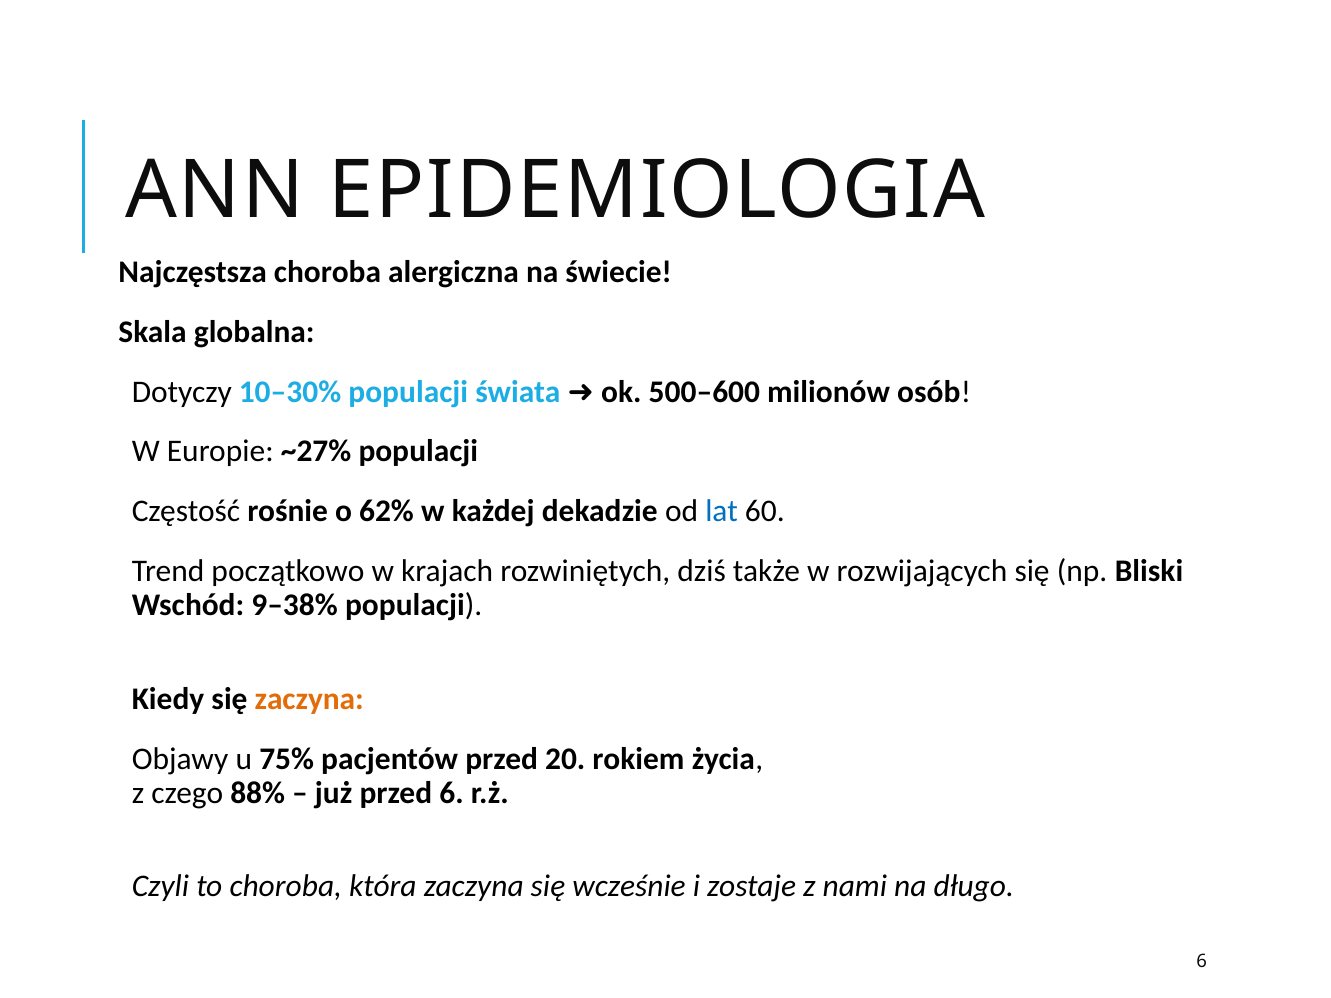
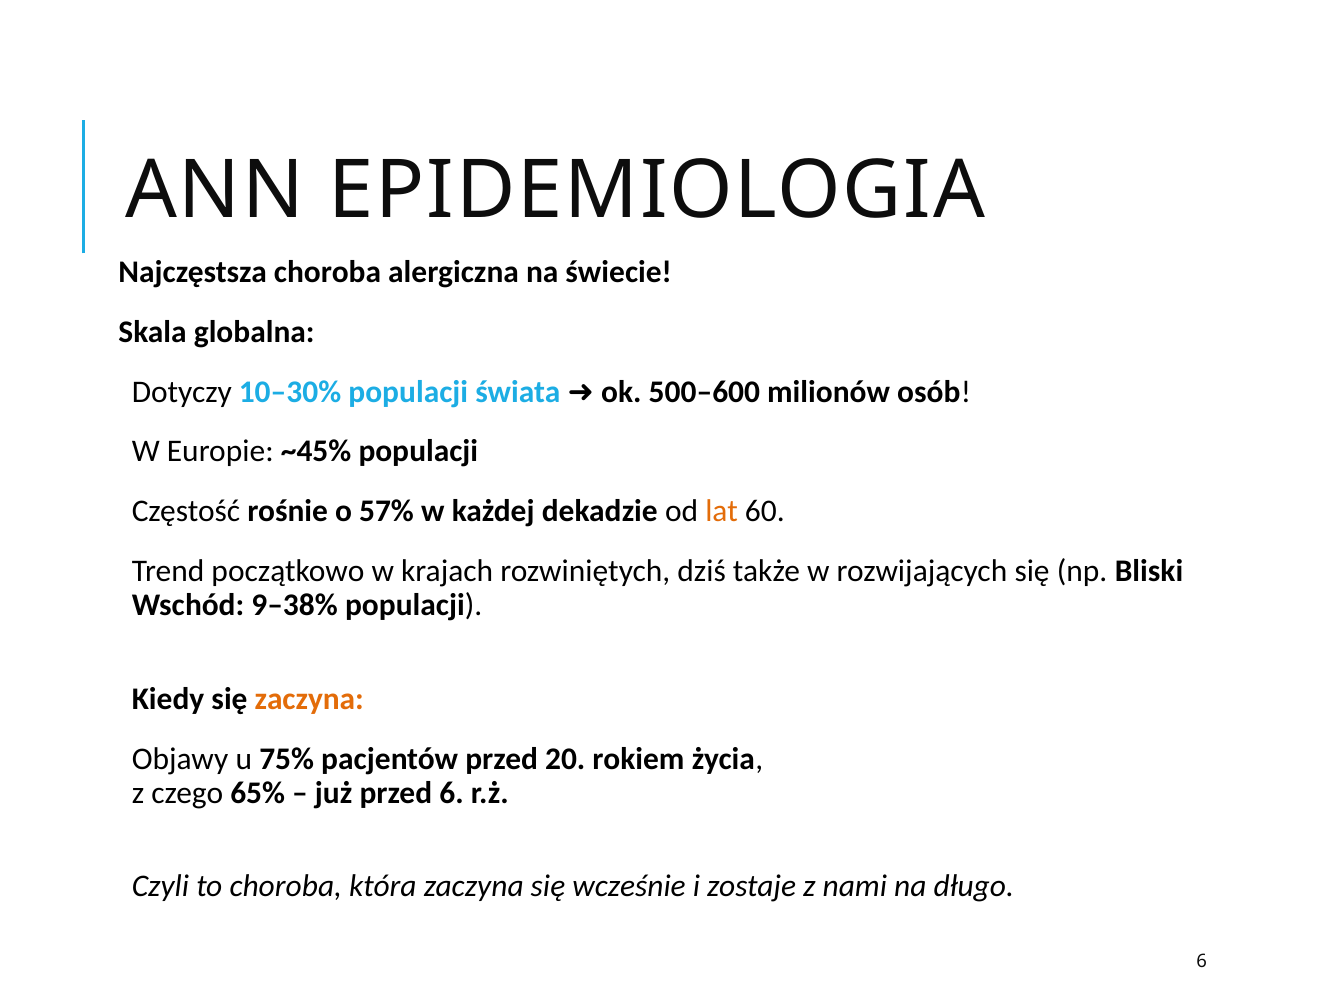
~27%: ~27% -> ~45% (316, 452)
62%: 62% -> 57% (387, 512)
lat colour: blue -> orange (722, 512)
88%: 88% -> 65% (258, 793)
